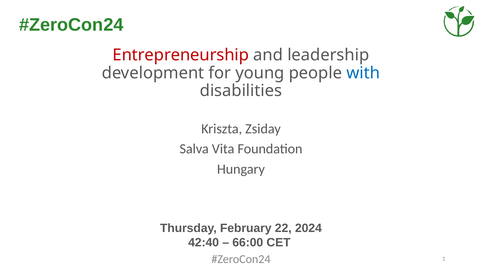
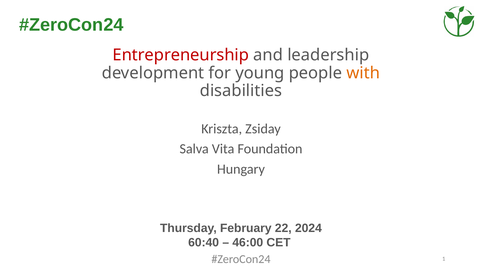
with colour: blue -> orange (363, 73)
42:40: 42:40 -> 60:40 (204, 243)
66:00: 66:00 -> 46:00 (248, 243)
